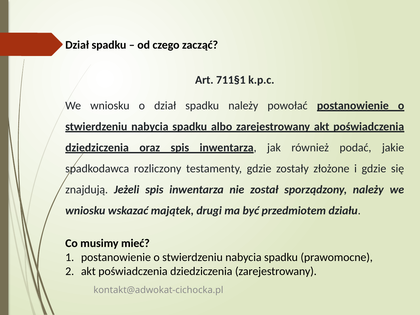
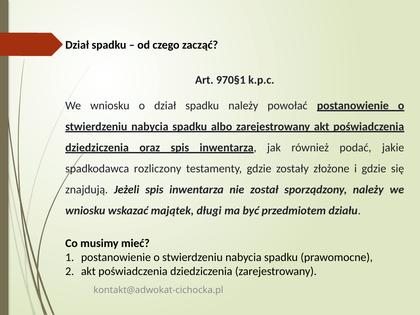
711§1: 711§1 -> 970§1 (231, 80)
drugi: drugi -> długi (209, 211)
